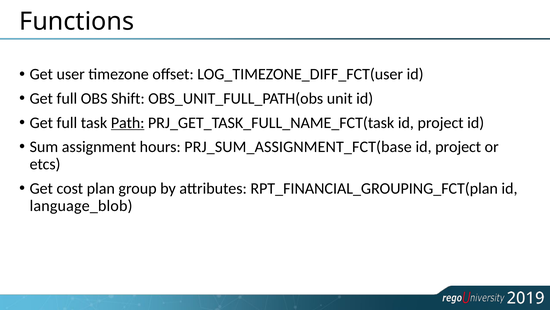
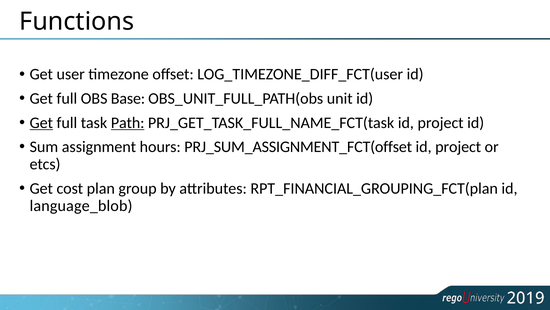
Shift: Shift -> Base (128, 98)
Get underline: none -> present (41, 122)
PRJ_SUM_ASSIGNMENT_FCT(base: PRJ_SUM_ASSIGNMENT_FCT(base -> PRJ_SUM_ASSIGNMENT_FCT(offset (298, 147)
